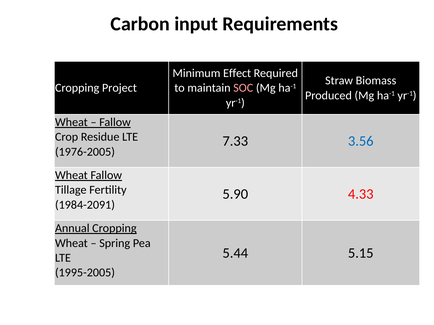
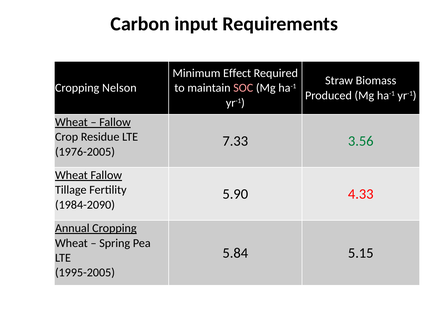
Project: Project -> Nelson (119, 88)
3.56 colour: blue -> green (361, 141)
1984-2091: 1984-2091 -> 1984-2090 (85, 205)
5.44: 5.44 -> 5.84 (235, 253)
